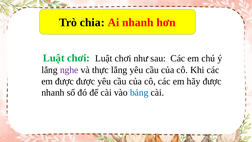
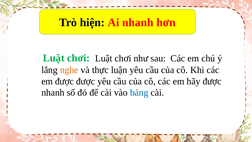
chia: chia -> hiện (92, 22)
nghe colour: purple -> orange (69, 70)
thực lắng: lắng -> luận (119, 70)
